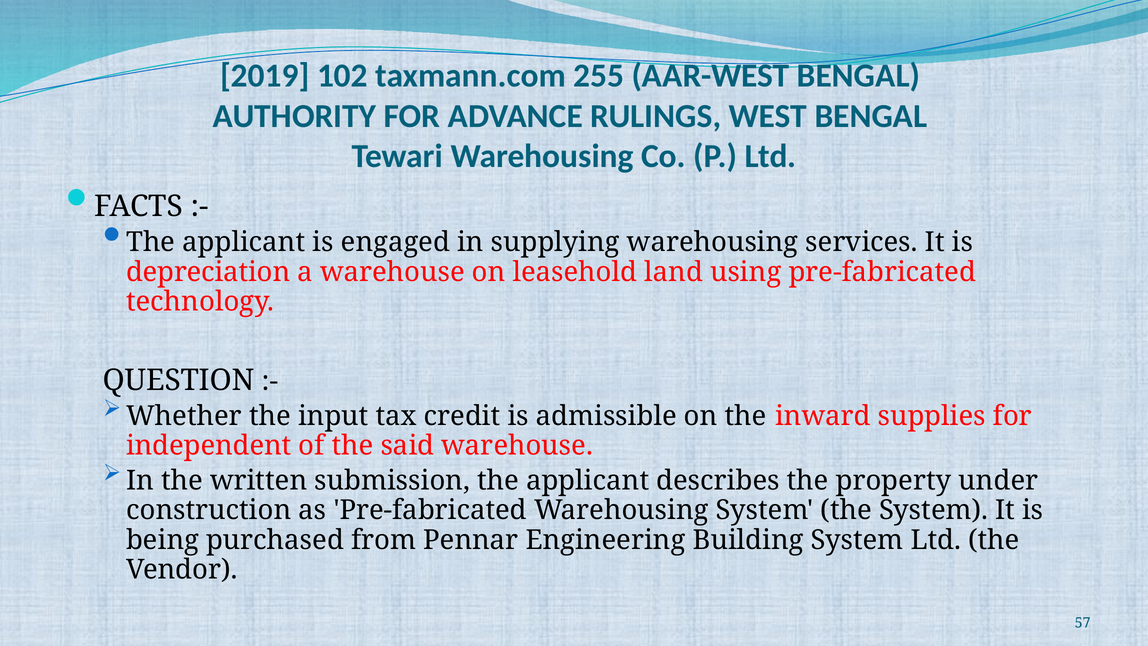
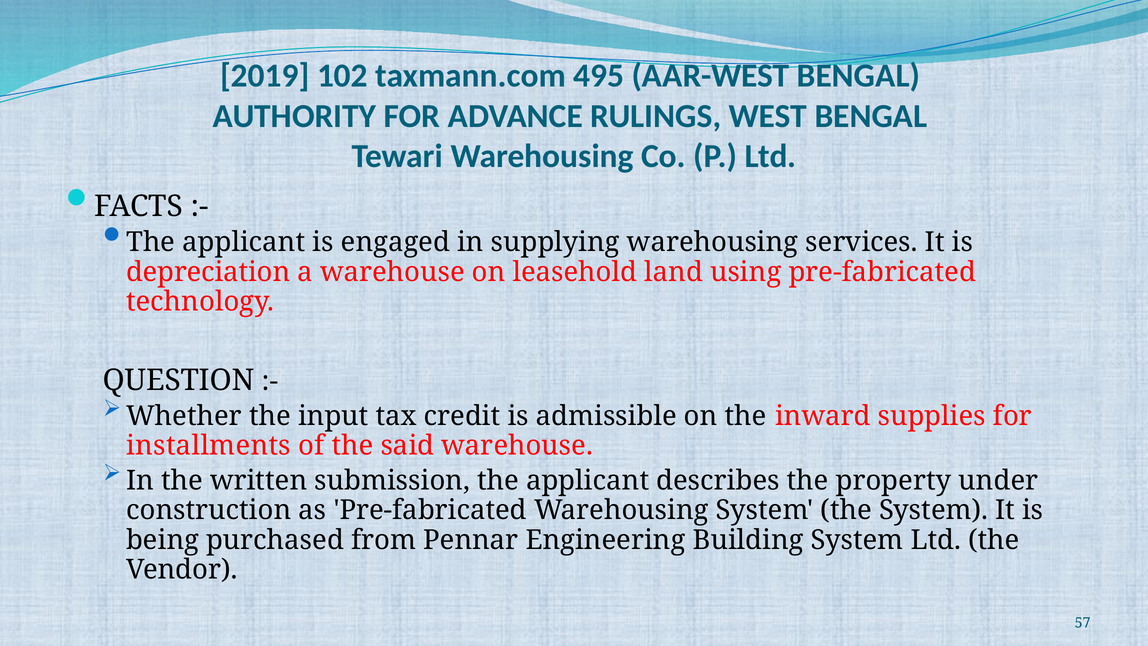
255: 255 -> 495 (599, 76)
independent: independent -> installments (209, 445)
